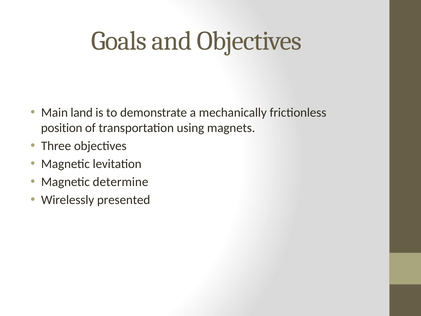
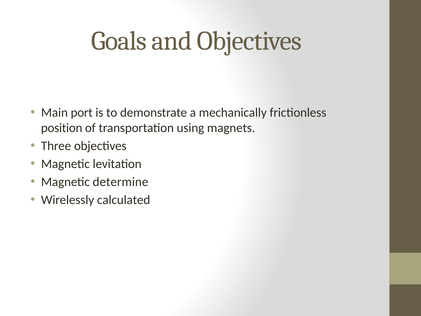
land: land -> port (82, 112)
presented: presented -> calculated (124, 200)
